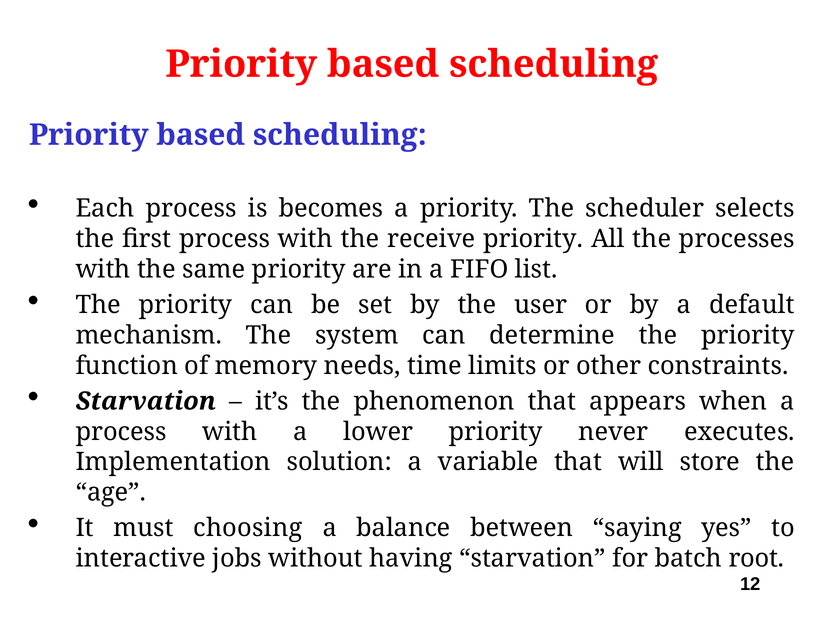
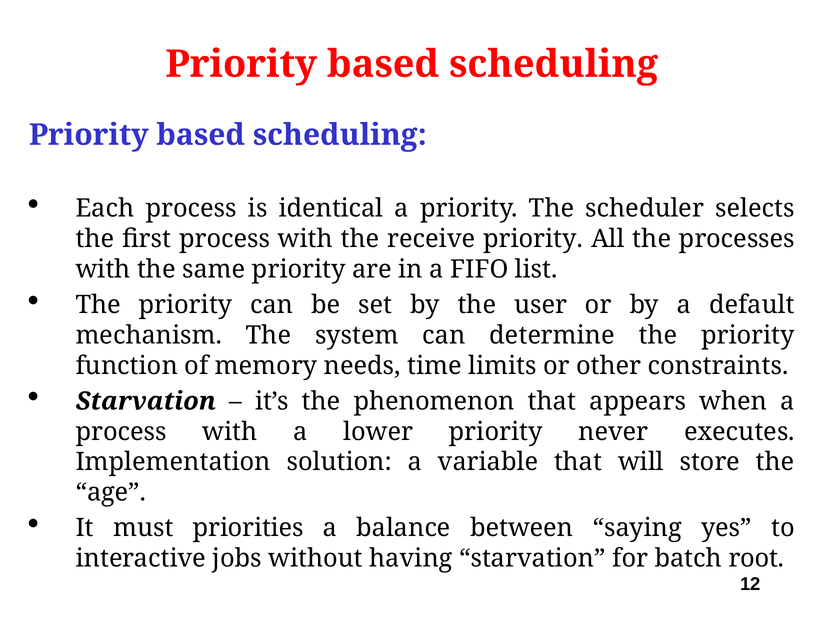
becomes: becomes -> identical (331, 208)
choosing: choosing -> priorities (248, 528)
